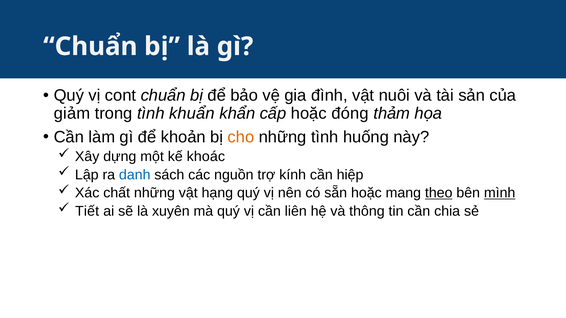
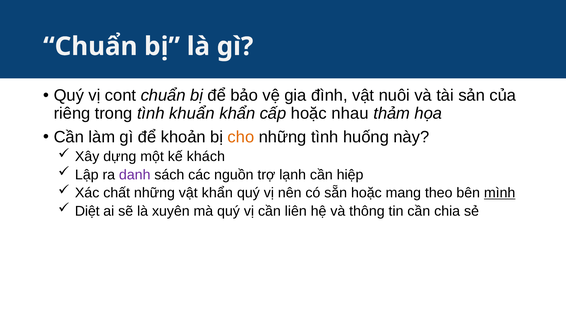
giảm: giảm -> riêng (72, 113)
đóng: đóng -> nhau (350, 113)
khoác: khoác -> khách (206, 157)
danh colour: blue -> purple (135, 175)
kính: kính -> lạnh (293, 175)
vật hạng: hạng -> khẩn (217, 193)
theo underline: present -> none (439, 193)
Tiết: Tiết -> Diệt (87, 211)
